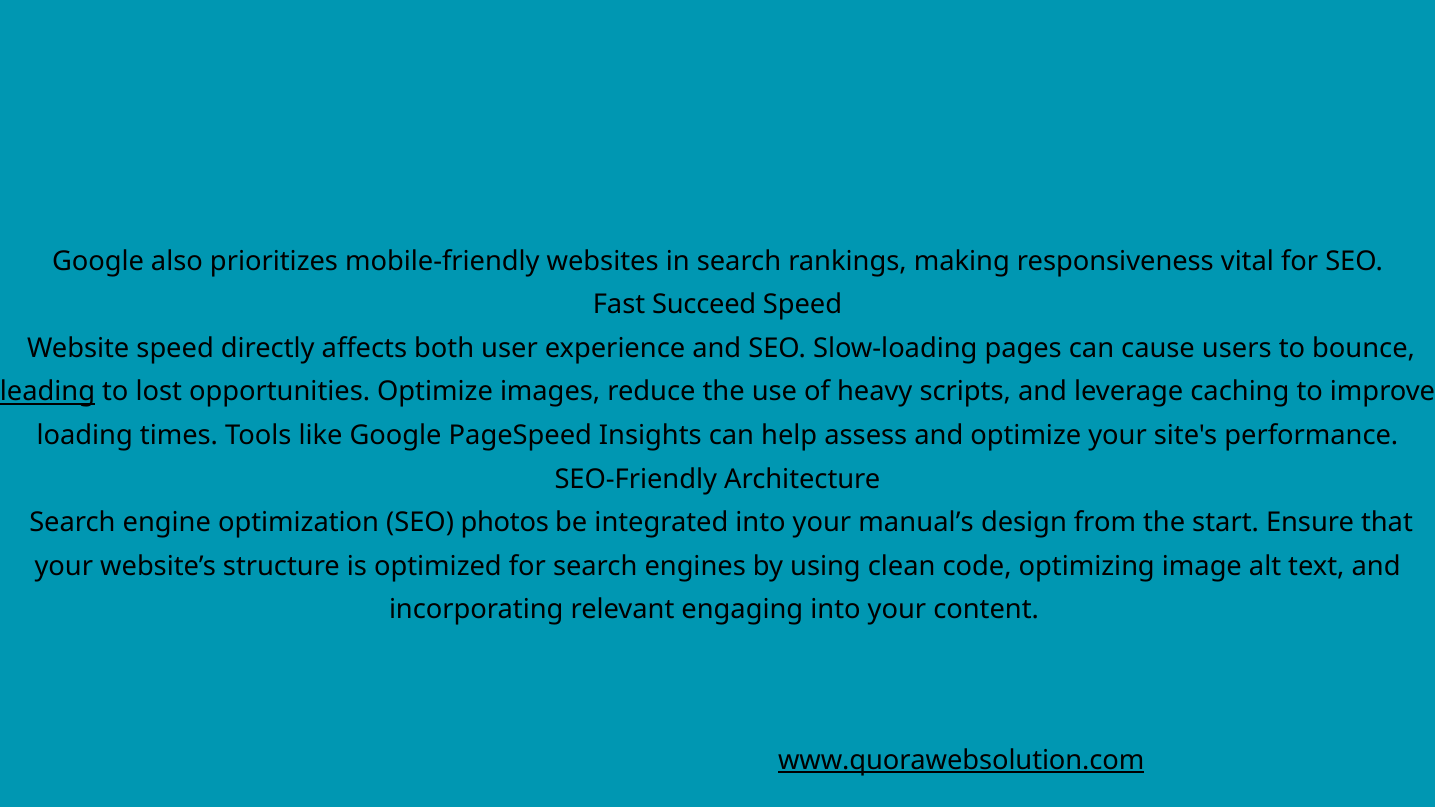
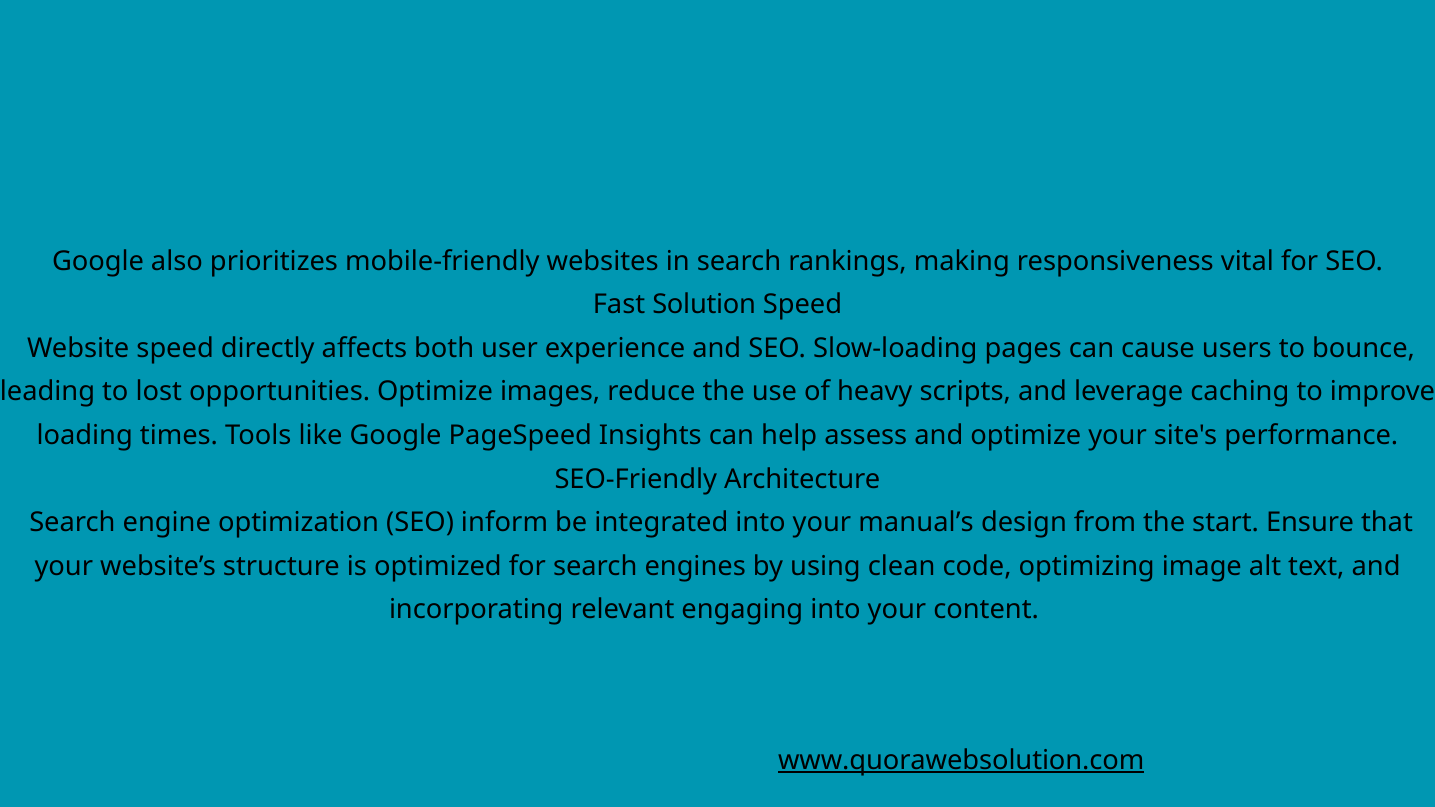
Succeed: Succeed -> Solution (704, 305)
leading underline: present -> none (48, 392)
photos: photos -> inform (505, 523)
